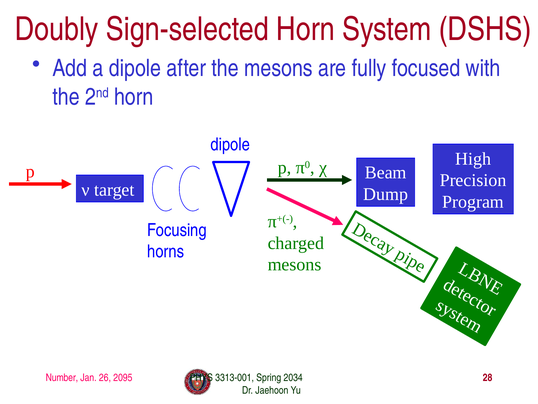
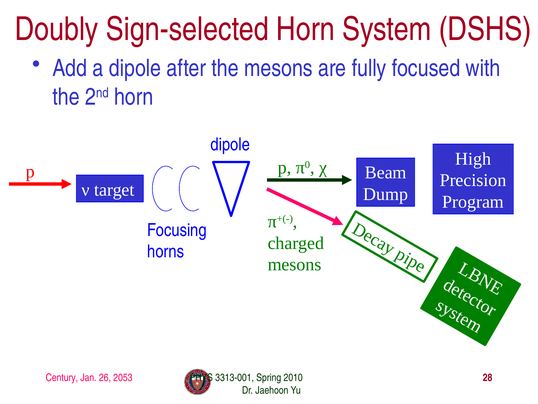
Number: Number -> Century (62, 377)
2095: 2095 -> 2053 (123, 377)
2034: 2034 -> 2010 (293, 377)
